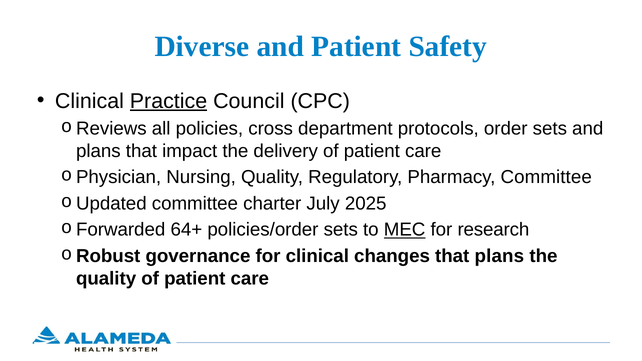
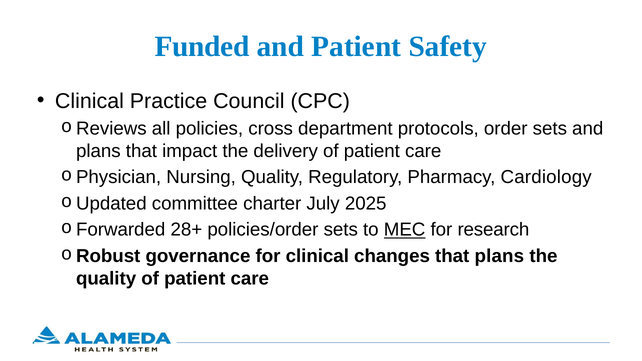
Diverse: Diverse -> Funded (202, 47)
Practice underline: present -> none (169, 101)
Pharmacy Committee: Committee -> Cardiology (546, 177)
64+: 64+ -> 28+ (186, 230)
